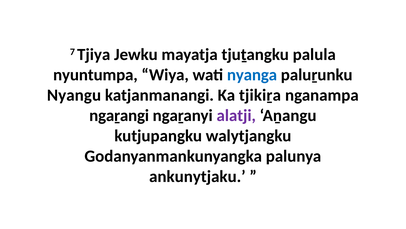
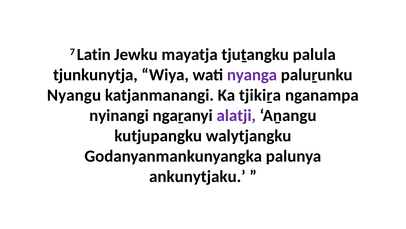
Tjiya: Tjiya -> Latin (94, 54)
nyuntumpa: nyuntumpa -> tjunkunytja (95, 75)
nyanga colour: blue -> purple (252, 75)
ngaṟangi: ngaṟangi -> nyinangi (119, 115)
